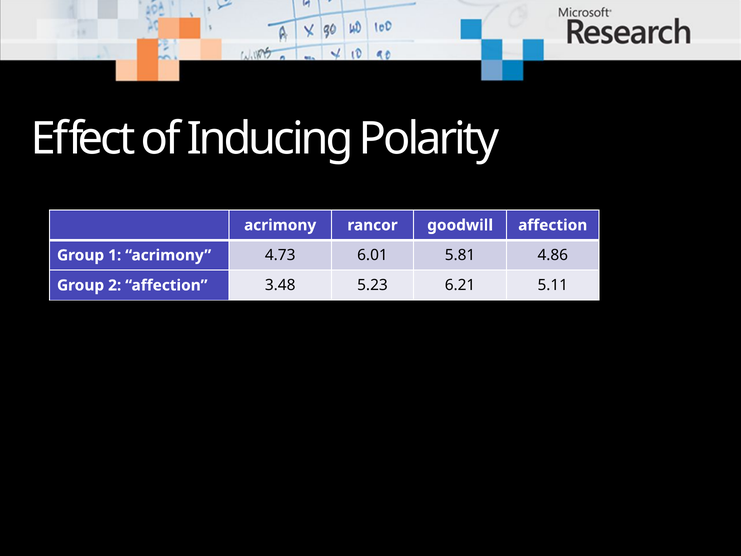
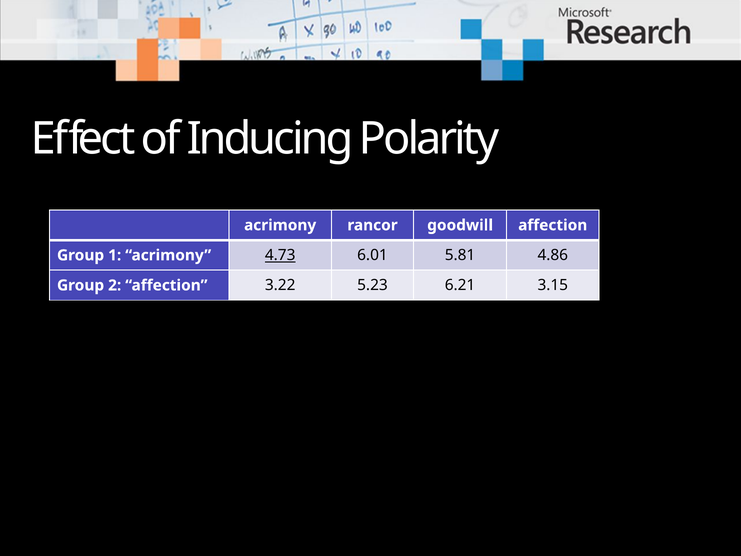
4.73 underline: none -> present (280, 255)
3.48: 3.48 -> 3.22 (280, 285)
5.11: 5.11 -> 3.15 (553, 285)
